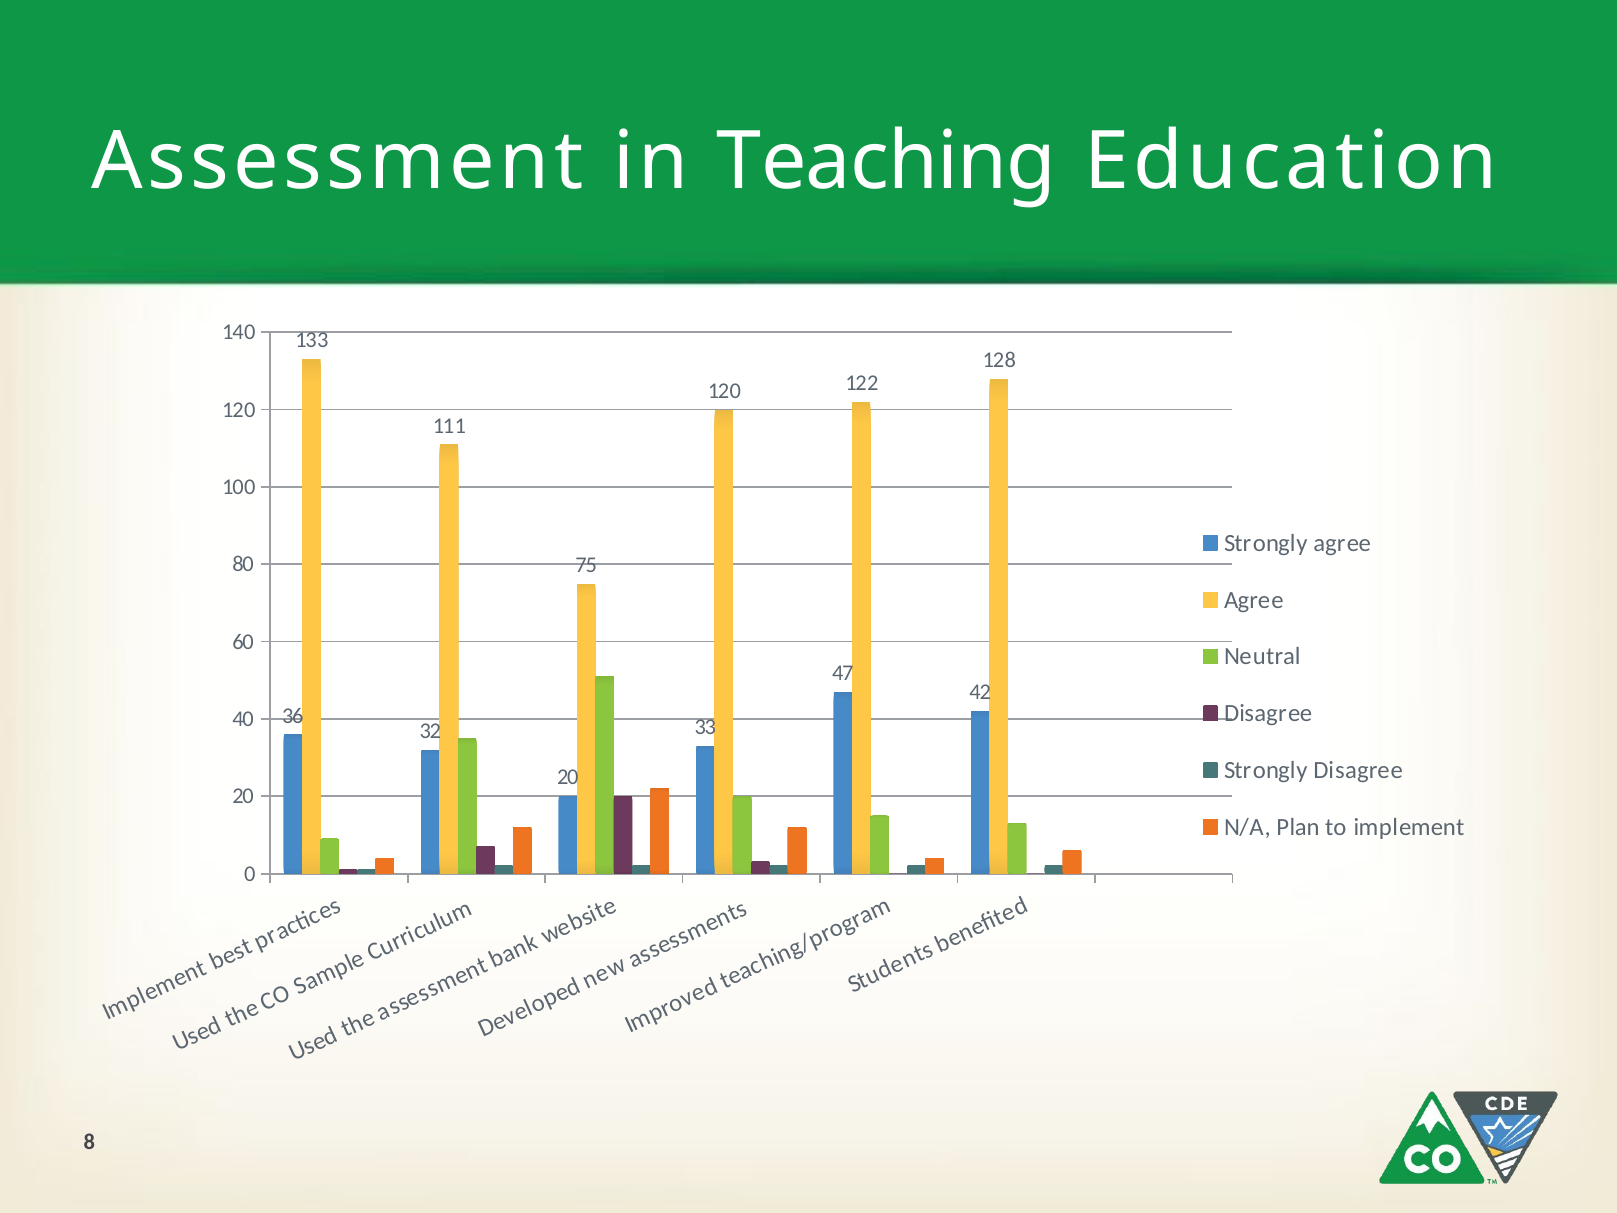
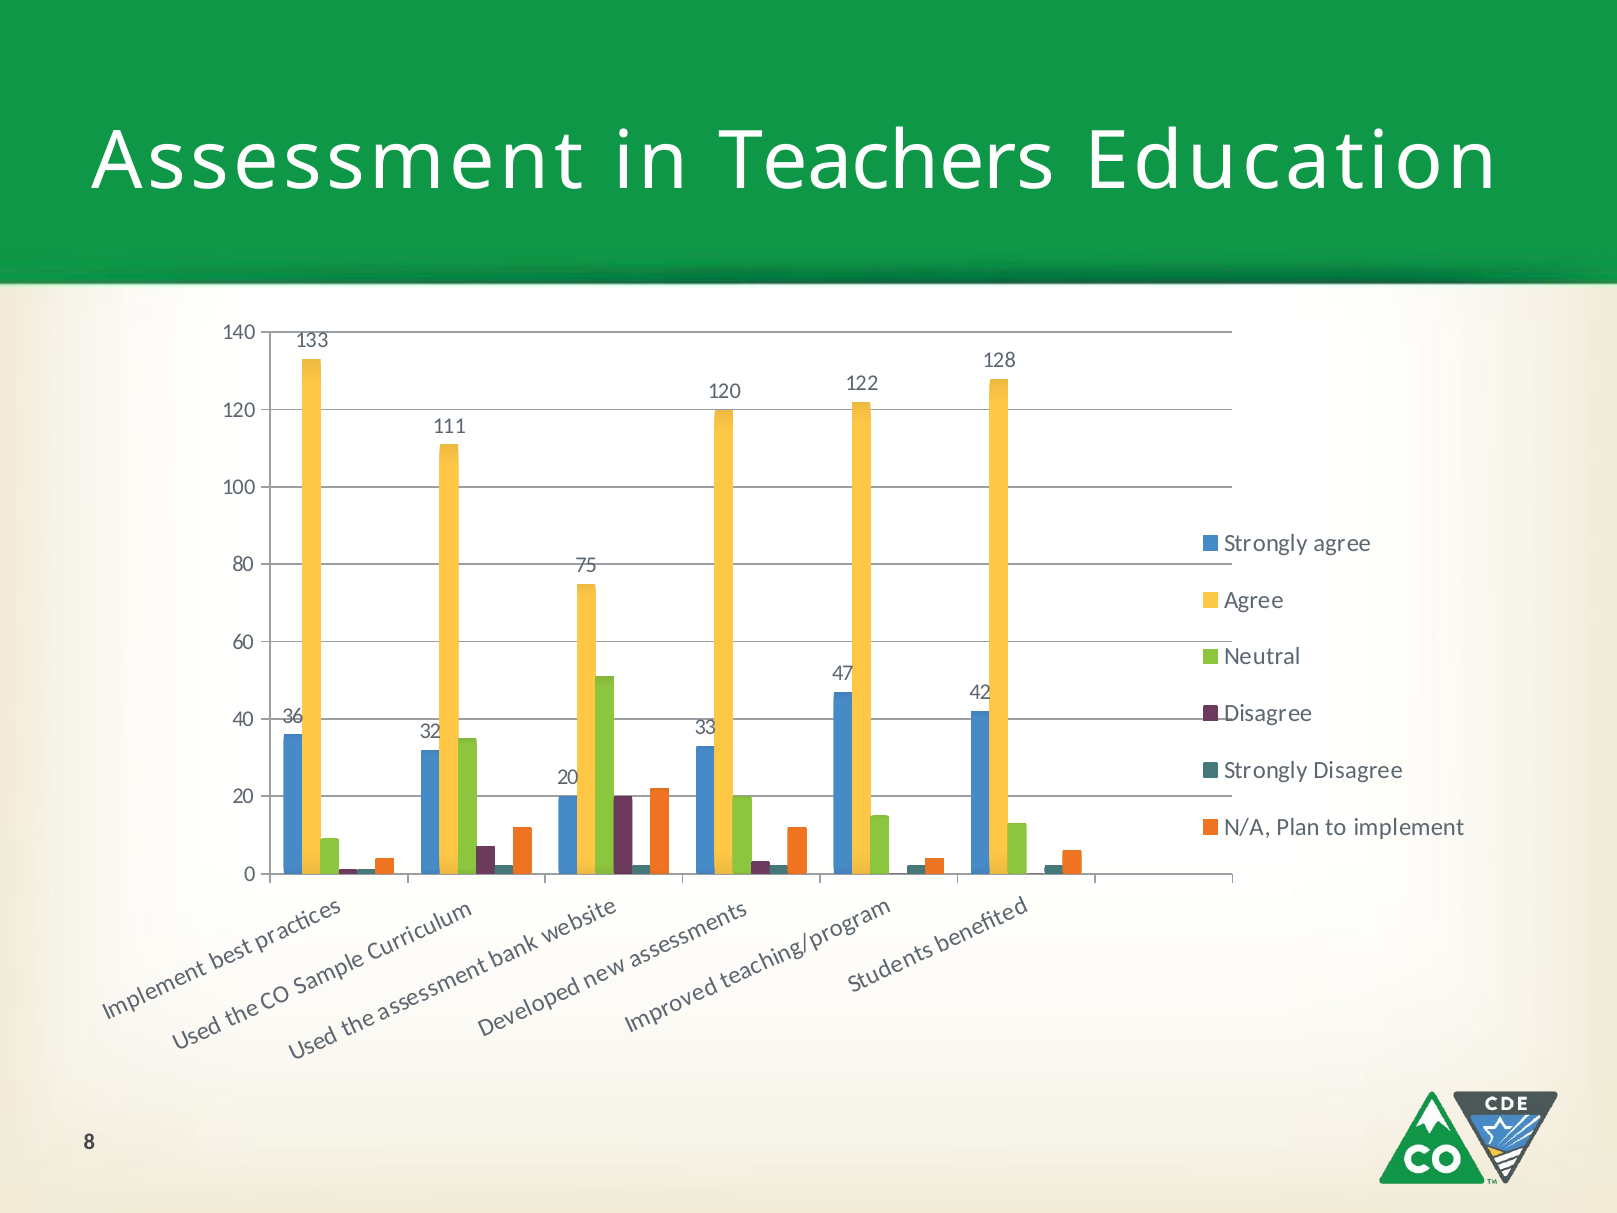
Teaching: Teaching -> Teachers (887, 162)
